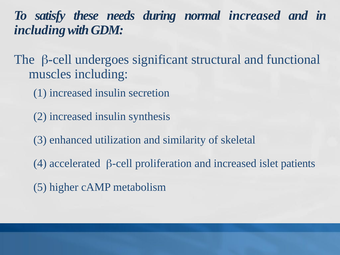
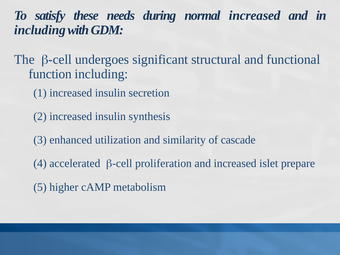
muscles: muscles -> function (50, 74)
skeletal: skeletal -> cascade (238, 140)
patients: patients -> prepare (298, 164)
